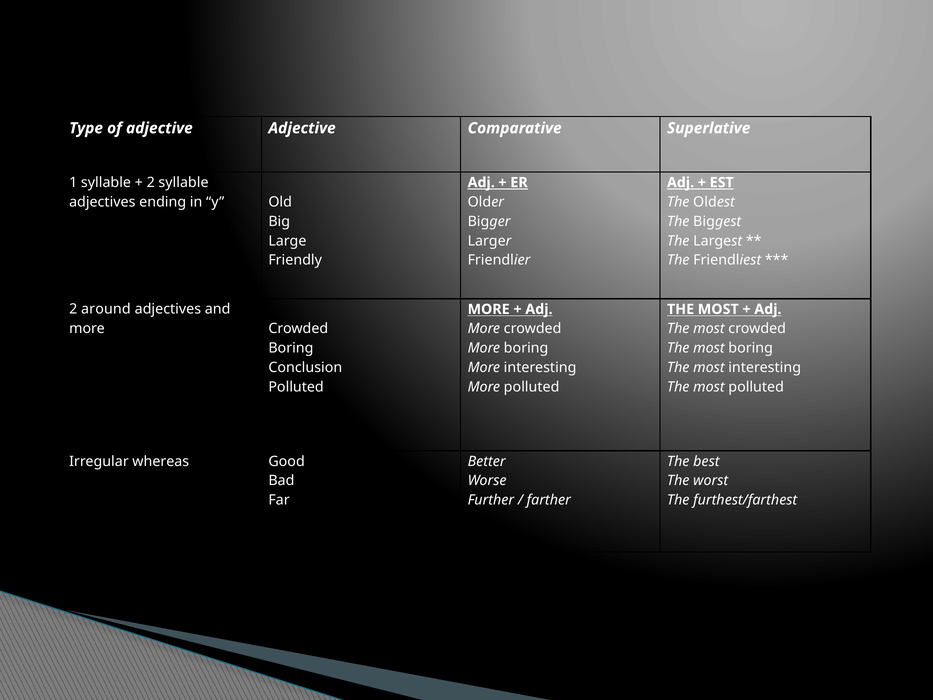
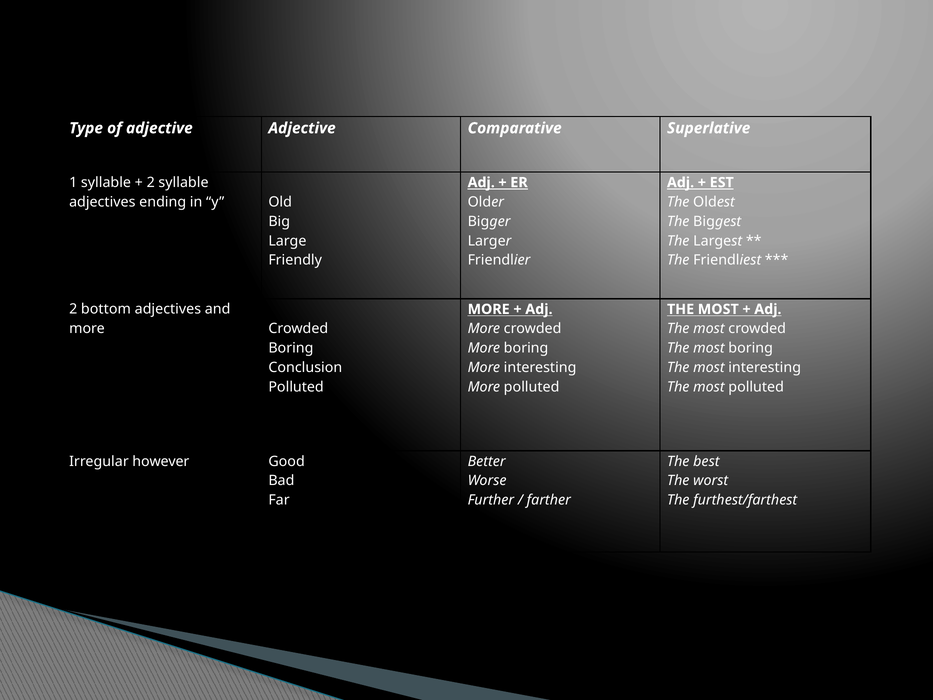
around: around -> bottom (106, 309)
whereas: whereas -> however (161, 461)
